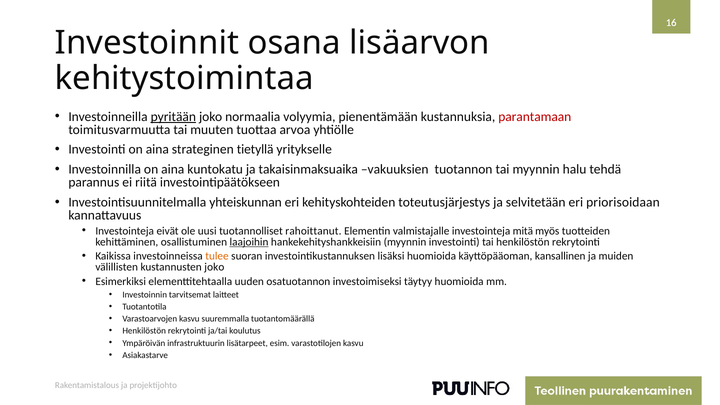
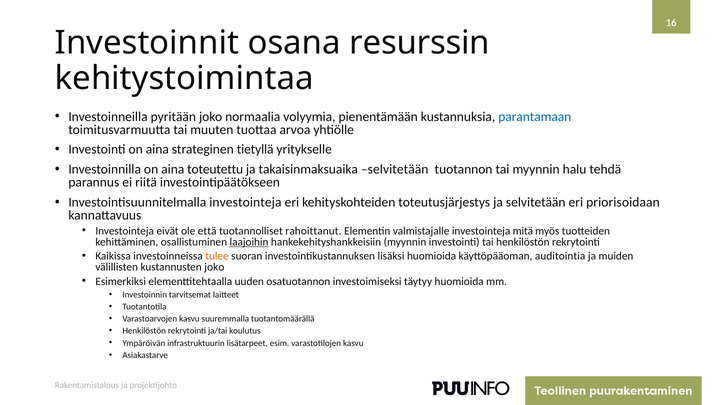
lisäarvon: lisäarvon -> resurssin (420, 43)
pyritään underline: present -> none (173, 117)
parantamaan colour: red -> blue (535, 117)
kuntokatu: kuntokatu -> toteutettu (215, 169)
takaisinmaksuaika vakuuksien: vakuuksien -> selvitetään (395, 169)
Investointisuunnitelmalla yhteiskunnan: yhteiskunnan -> investointeja (245, 202)
uusi: uusi -> että (207, 231)
kansallinen: kansallinen -> auditointia (560, 256)
